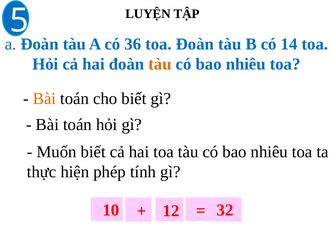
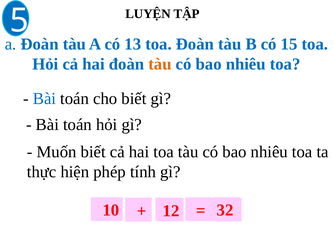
36: 36 -> 13 (133, 44)
14: 14 -> 15 (289, 44)
Bài colour: orange -> blue (44, 98)
